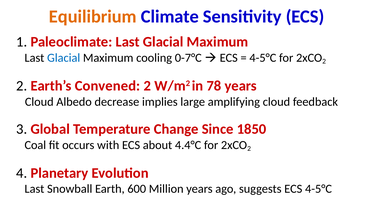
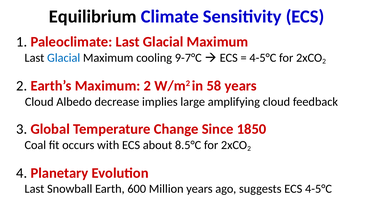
Equilibrium colour: orange -> black (93, 17)
0-7°C: 0-7°C -> 9-7°C (188, 58)
Earth’s Convened: Convened -> Maximum (108, 86)
78: 78 -> 58 (214, 86)
4.4°C: 4.4°C -> 8.5°C (188, 145)
